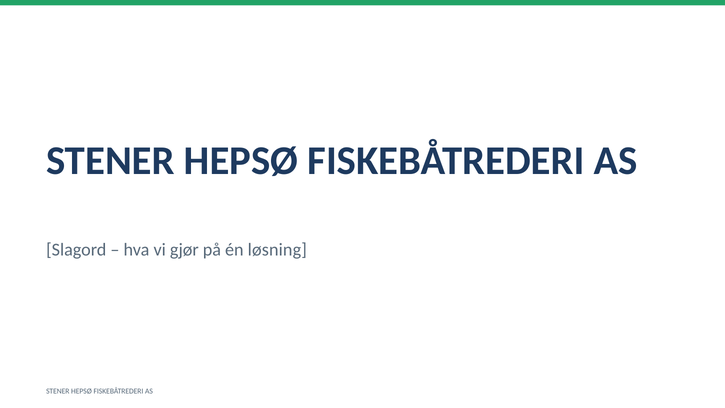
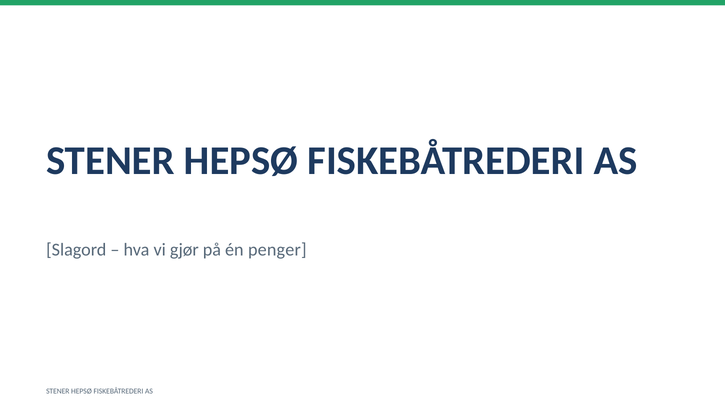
løsning: løsning -> penger (277, 250)
